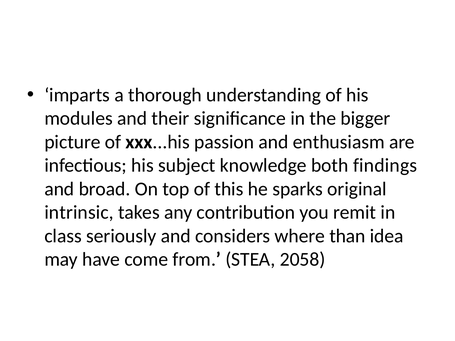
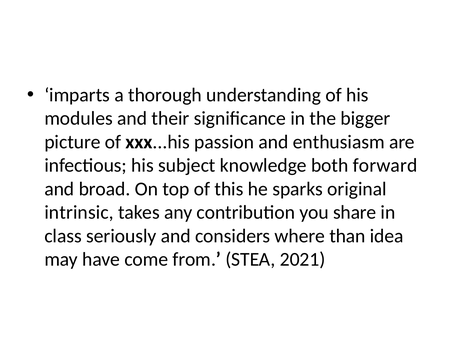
findings: findings -> forward (385, 166)
remit: remit -> share (355, 213)
2058: 2058 -> 2021 (303, 260)
